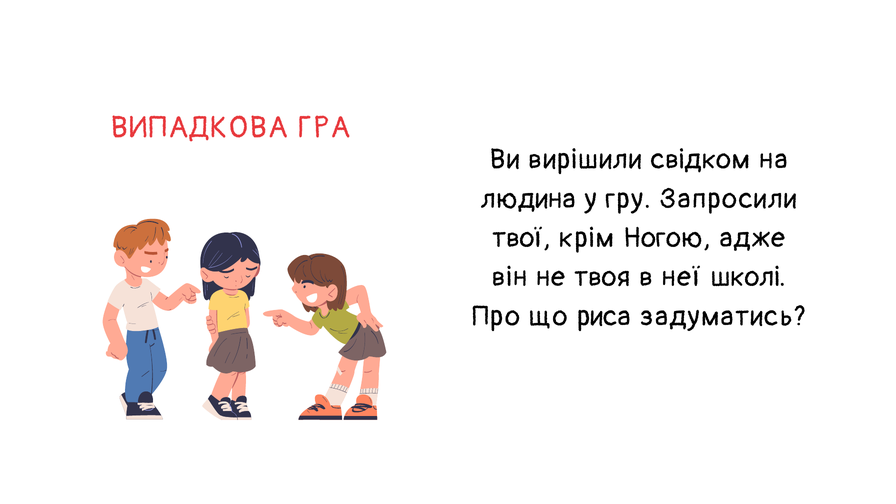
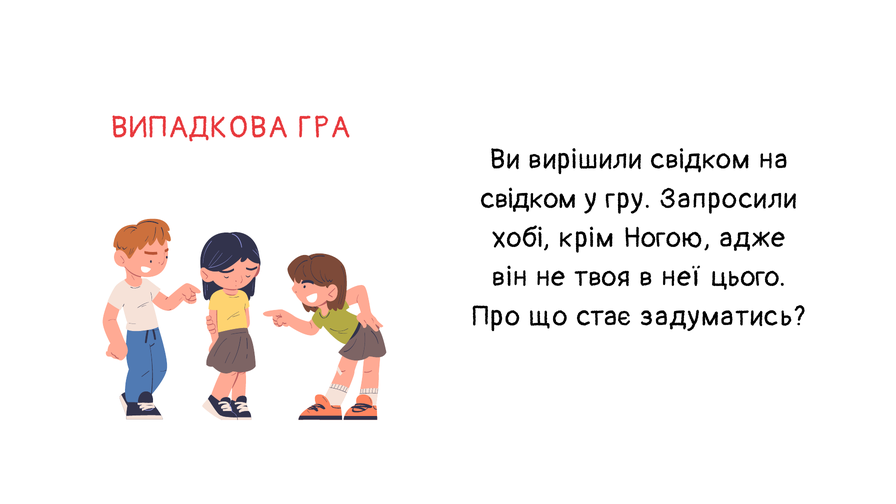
людина: людина -> свідком (529, 199)
твої: твої -> хобі (521, 238)
школі: школі -> цього (748, 277)
риса: риса -> стає (604, 316)
